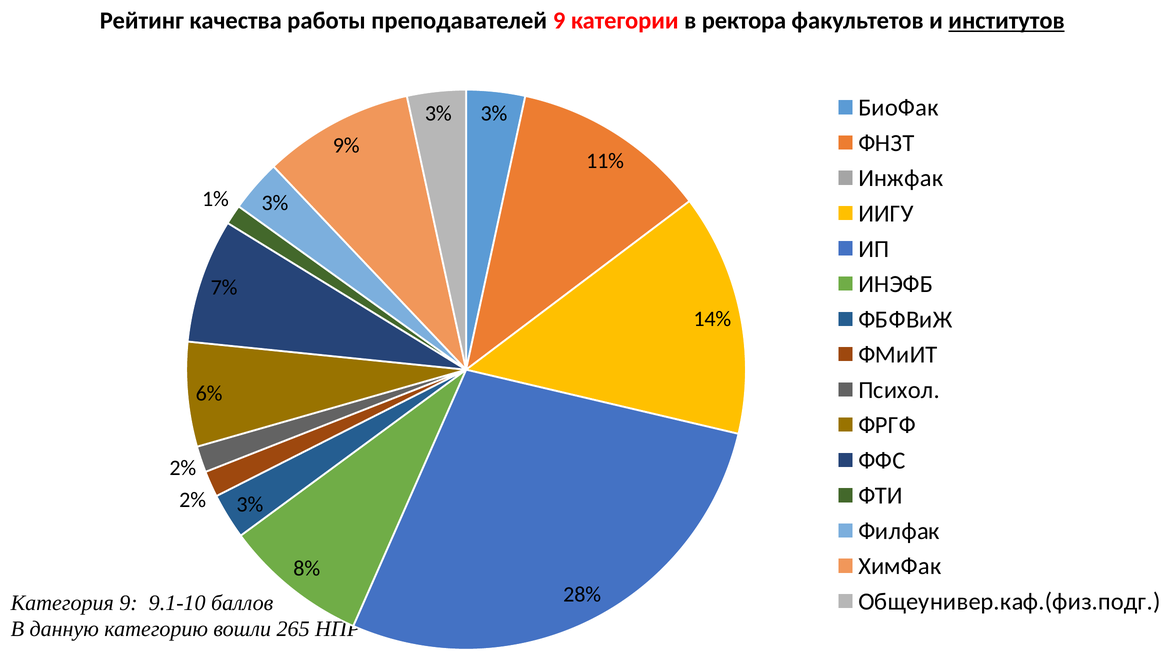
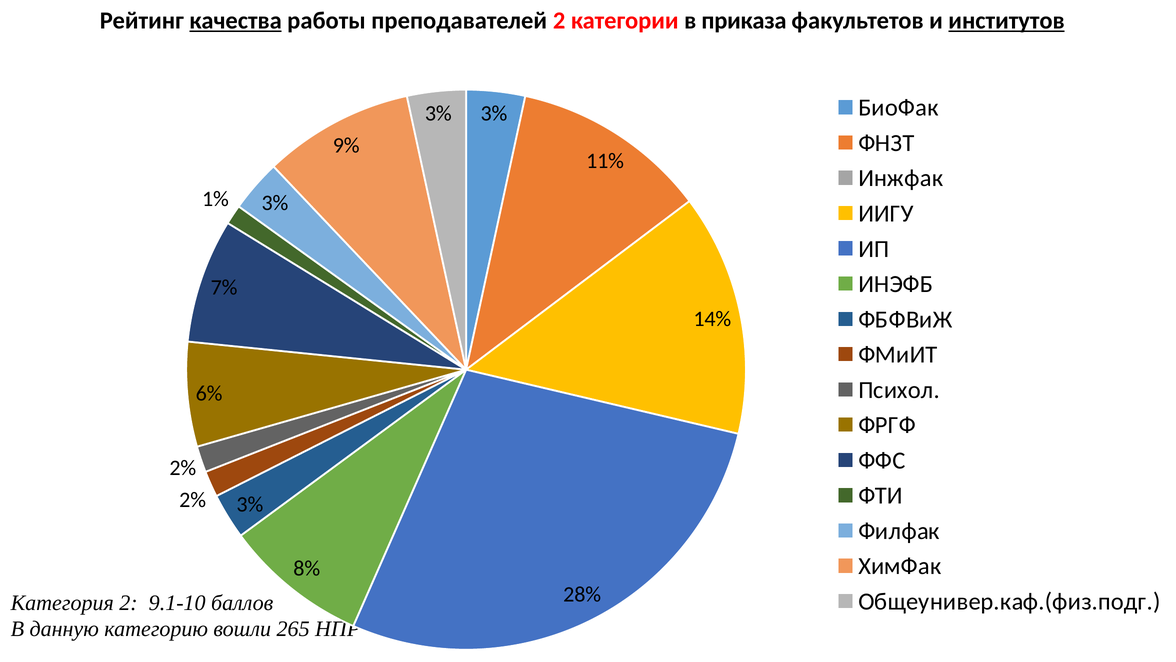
качества underline: none -> present (236, 21)
преподавателей 9: 9 -> 2 (559, 21)
ректора: ректора -> приказа (744, 21)
Категория 9: 9 -> 2 (129, 602)
